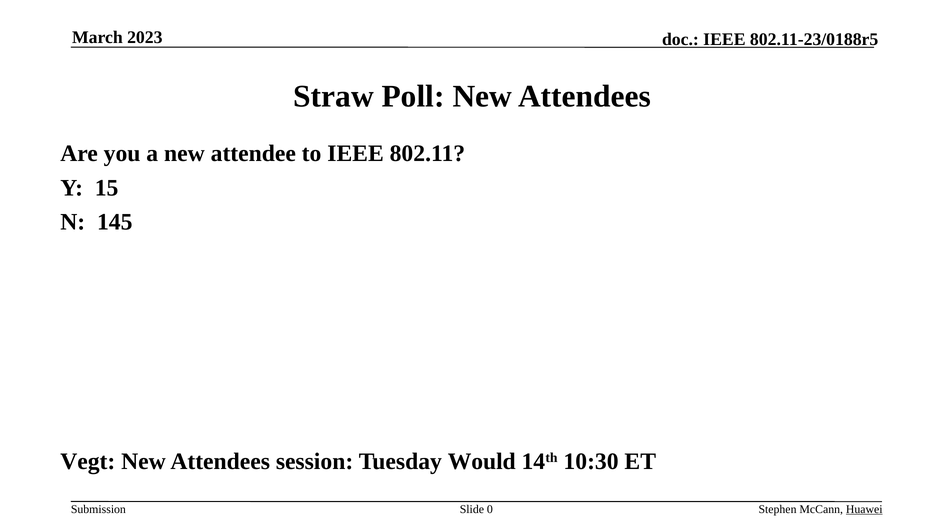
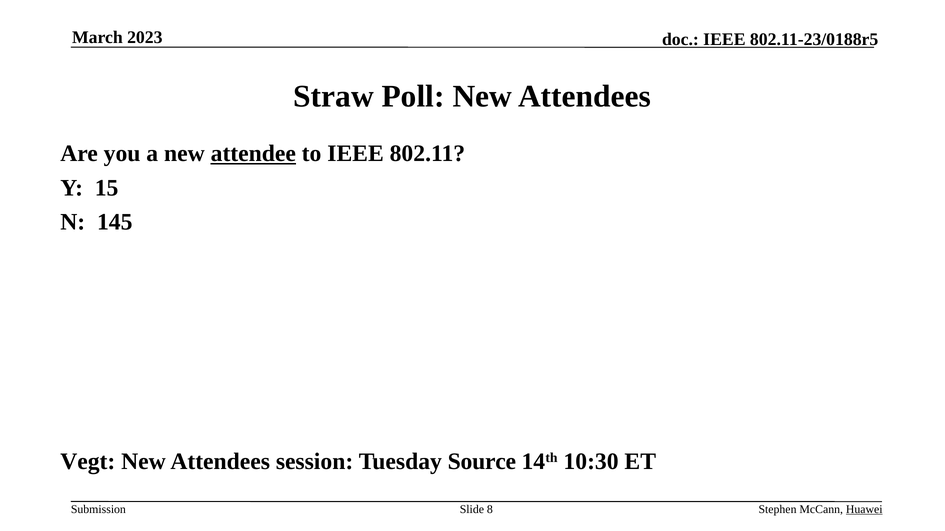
attendee underline: none -> present (253, 154)
Would: Would -> Source (482, 462)
0: 0 -> 8 (490, 510)
